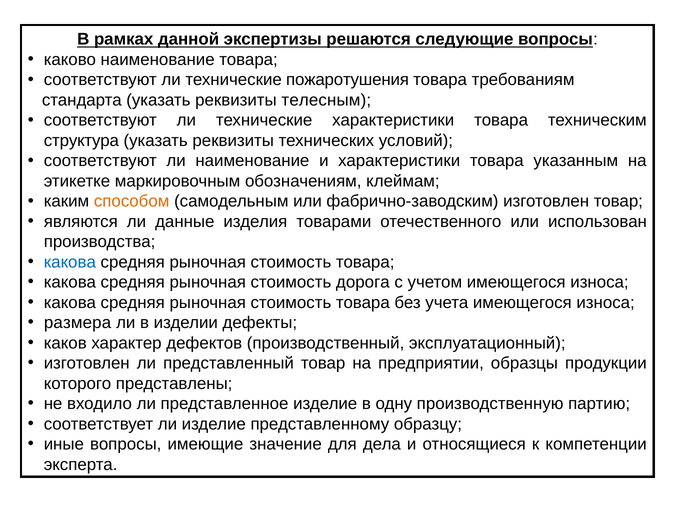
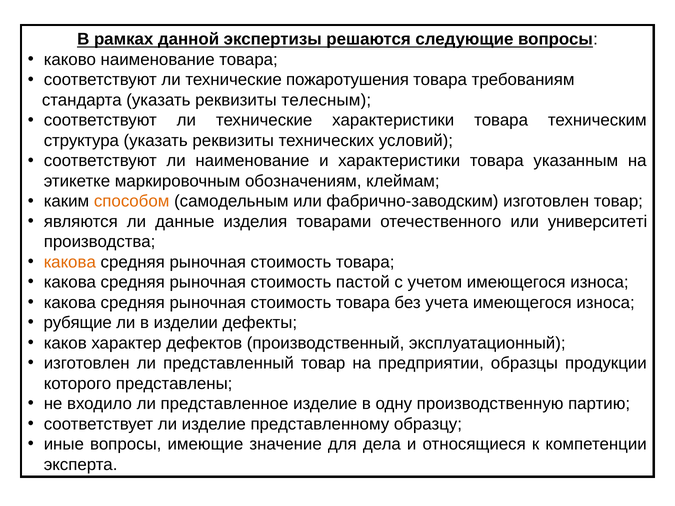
использован: использован -> университетi (598, 222)
какова colour: blue -> orange (70, 262)
дорога: дорога -> пастой (363, 282)
размера: размера -> рубящие (78, 323)
